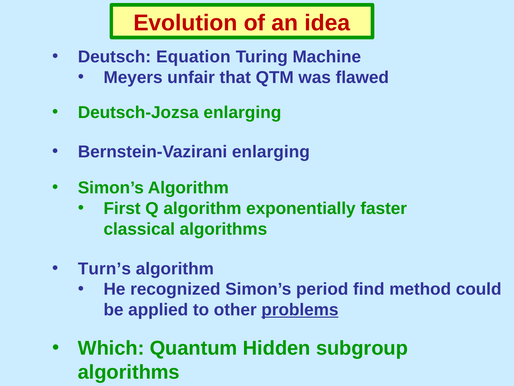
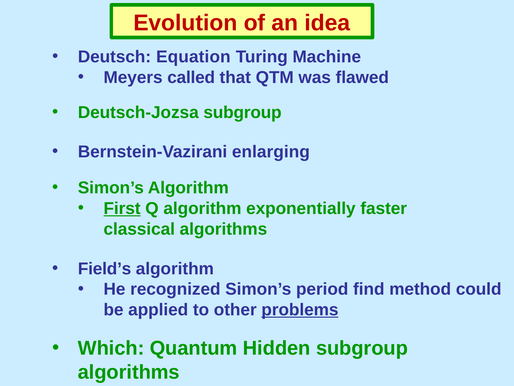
unfair: unfair -> called (191, 77)
Deutsch-Jozsa enlarging: enlarging -> subgroup (243, 112)
First underline: none -> present (122, 208)
Turn’s: Turn’s -> Field’s (105, 268)
